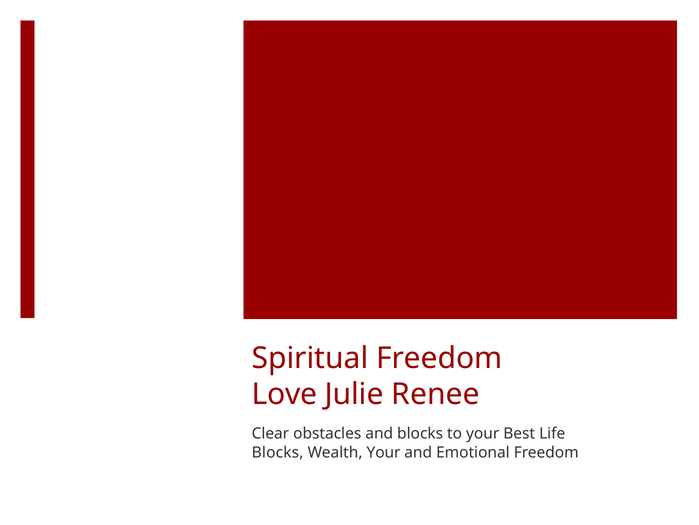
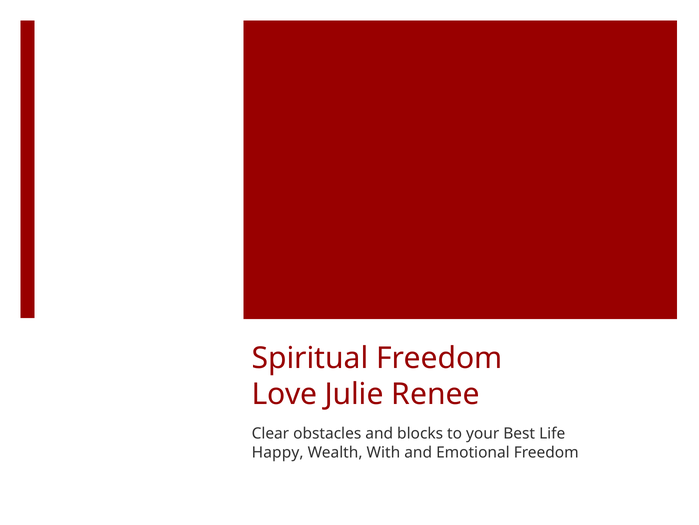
Blocks: Blocks -> Happy (278, 452)
Wealth Your: Your -> With (383, 452)
